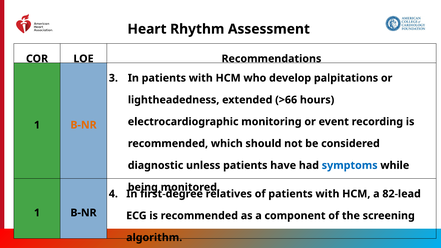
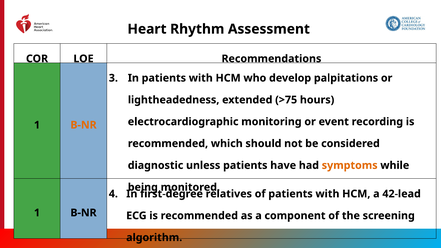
>66: >66 -> >75 (286, 100)
symptoms colour: blue -> orange (350, 165)
82-lead: 82-lead -> 42-lead (402, 194)
